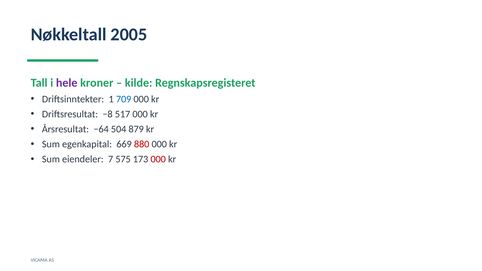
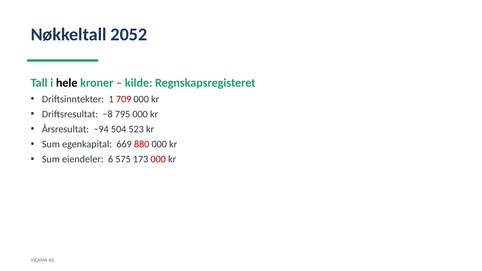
2005: 2005 -> 2052 (129, 34)
hele colour: purple -> black (67, 83)
709 colour: blue -> red (124, 99)
517: 517 -> 795 (123, 114)
−64: −64 -> −94 (101, 129)
879: 879 -> 523 (136, 129)
7: 7 -> 6 (111, 159)
